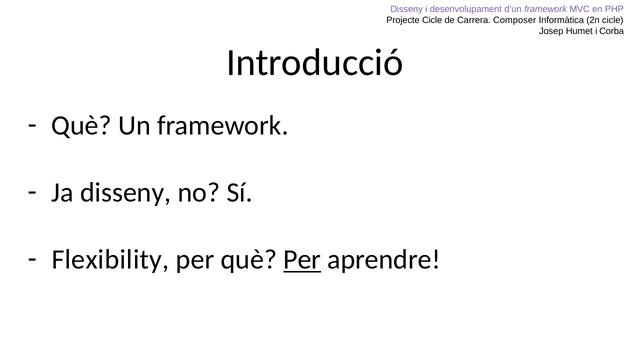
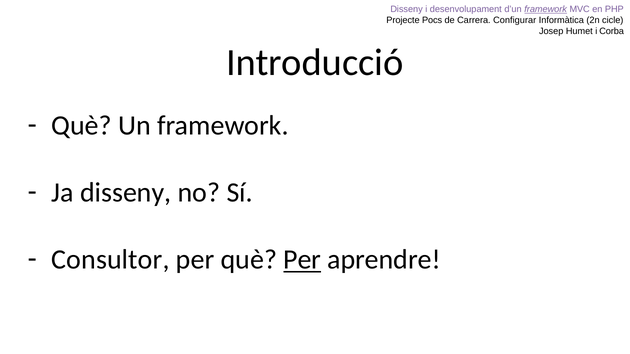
framework underline: none -> present (546, 9)
Projecte Cicle: Cicle -> Pocs (432, 20)
Composer: Composer -> Configurar (515, 20)
Flexibility: Flexibility -> Consultor (110, 260)
